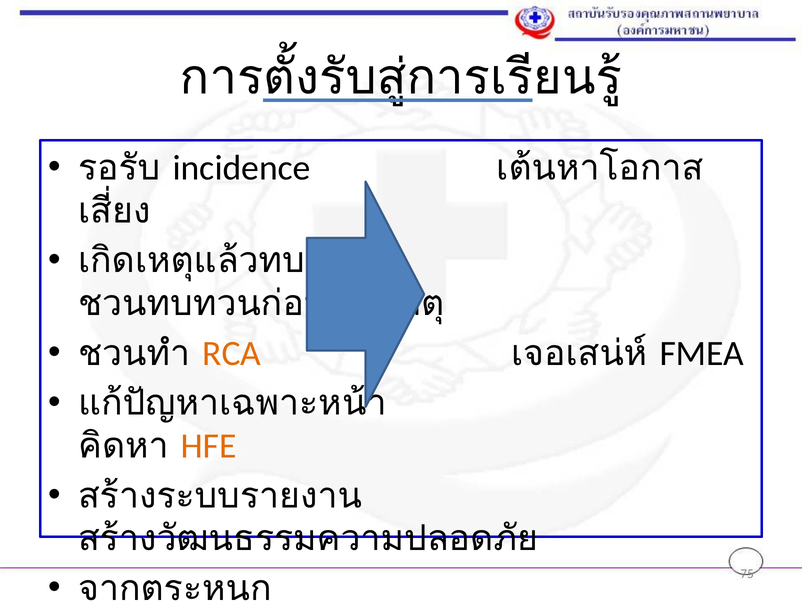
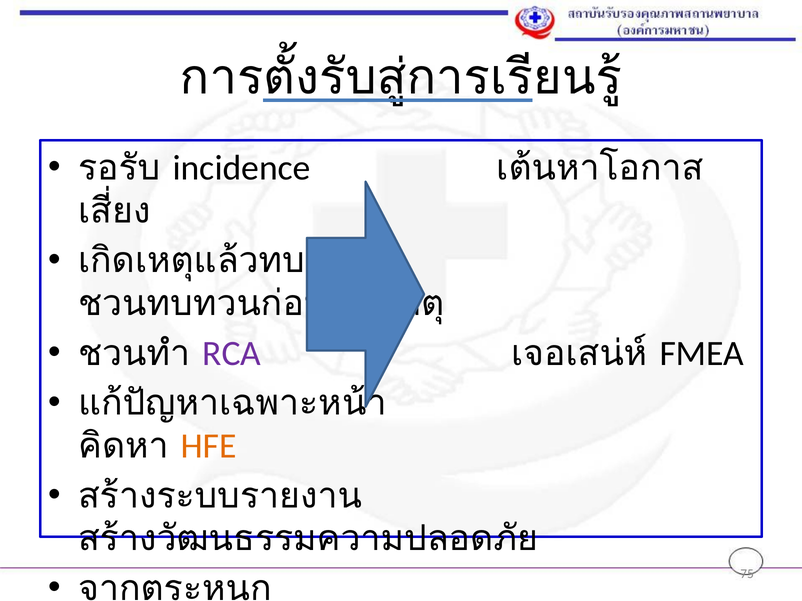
RCA colour: orange -> purple (232, 354)
